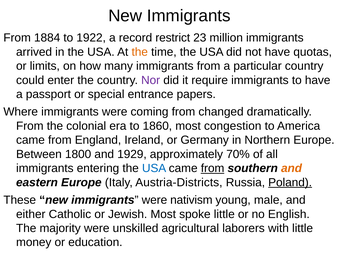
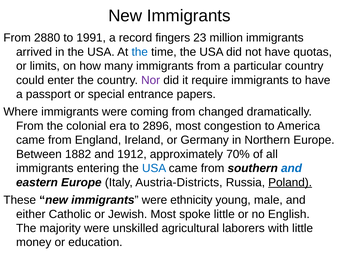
1884: 1884 -> 2880 (47, 38)
1922: 1922 -> 1991 (91, 38)
restrict: restrict -> fingers (173, 38)
the colour: orange -> blue (140, 52)
1860: 1860 -> 2896 (157, 126)
1800: 1800 -> 1882 (78, 154)
1929: 1929 -> 1912 (132, 154)
from underline: present -> none (213, 168)
and colour: orange -> blue (292, 168)
nativism: nativism -> ethnicity (191, 200)
